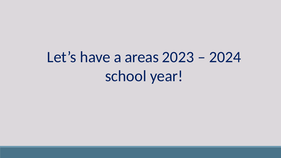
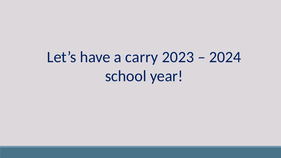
areas: areas -> carry (142, 57)
